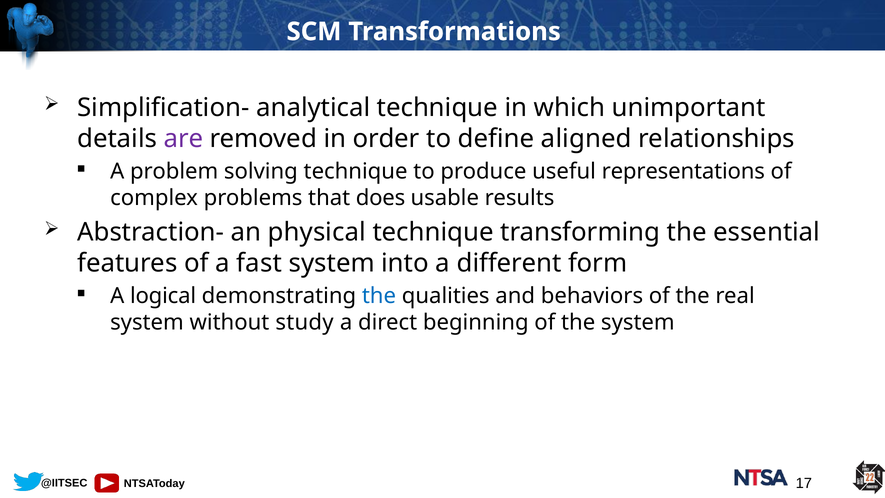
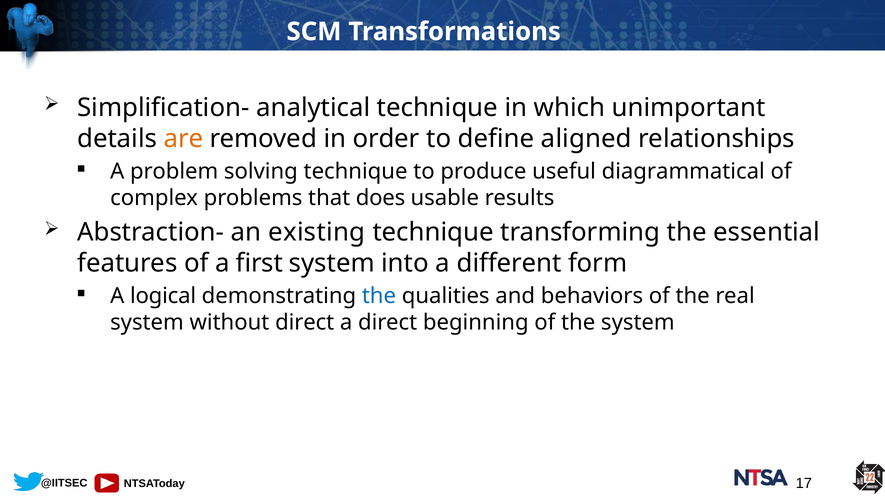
are colour: purple -> orange (183, 139)
representations: representations -> diagrammatical (683, 172)
physical: physical -> existing (317, 232)
fast: fast -> first (259, 263)
without study: study -> direct (305, 323)
